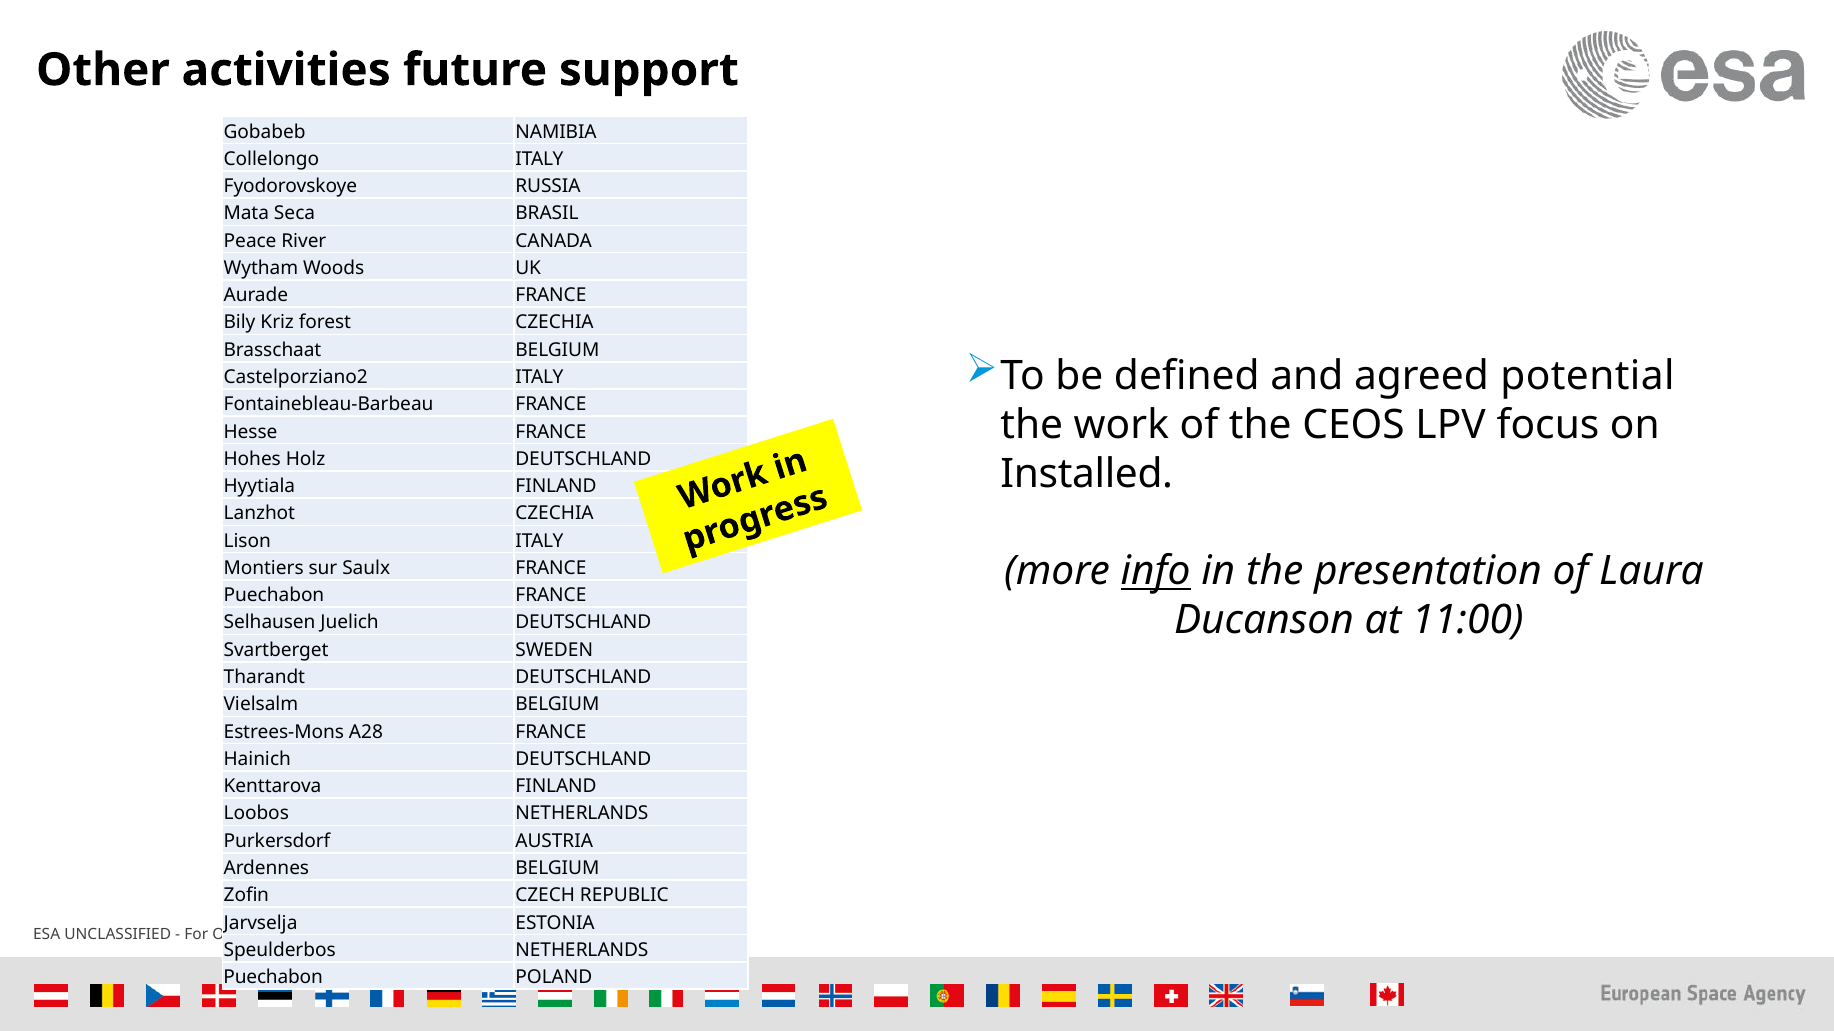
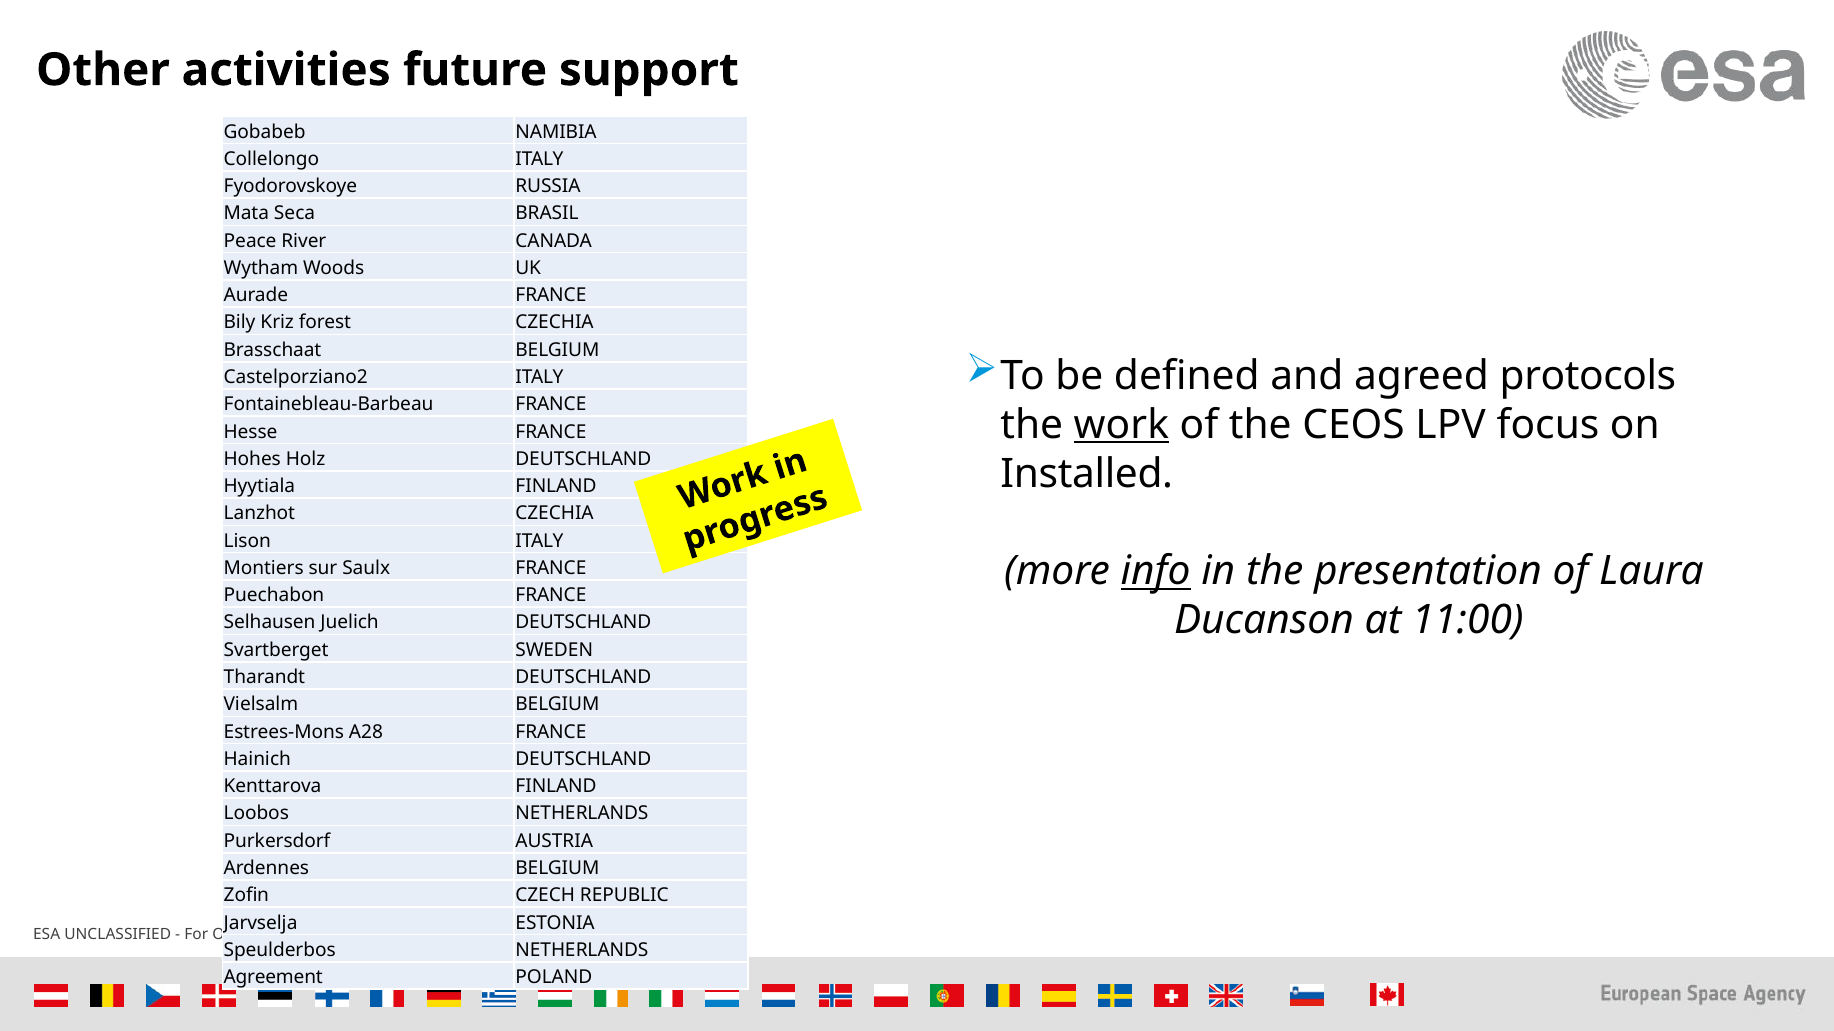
potential: potential -> protocols (1588, 376)
work underline: none -> present (1121, 425)
Puechabon: Puechabon -> Agreement (273, 978)
